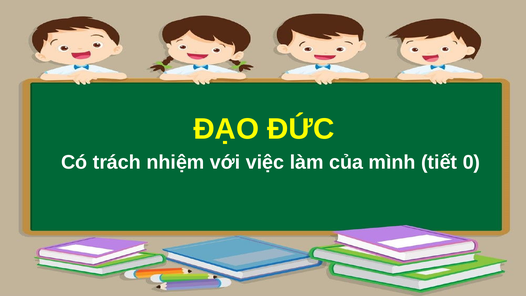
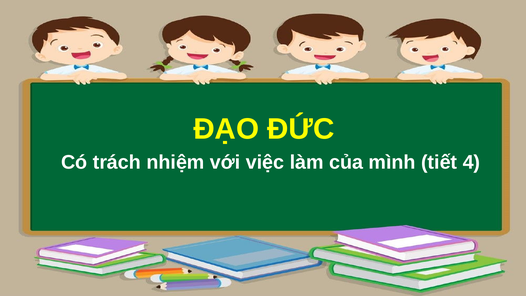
0: 0 -> 4 (471, 162)
